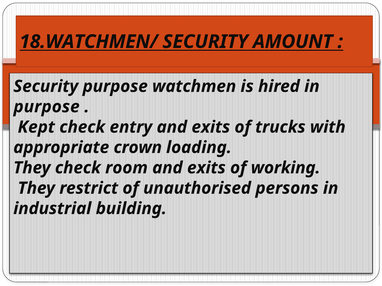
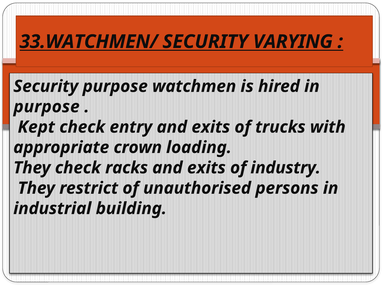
18.WATCHMEN/: 18.WATCHMEN/ -> 33.WATCHMEN/ (89, 42)
AMOUNT: AMOUNT -> VARYING (293, 42)
room: room -> racks (127, 168)
working: working -> industry (286, 168)
